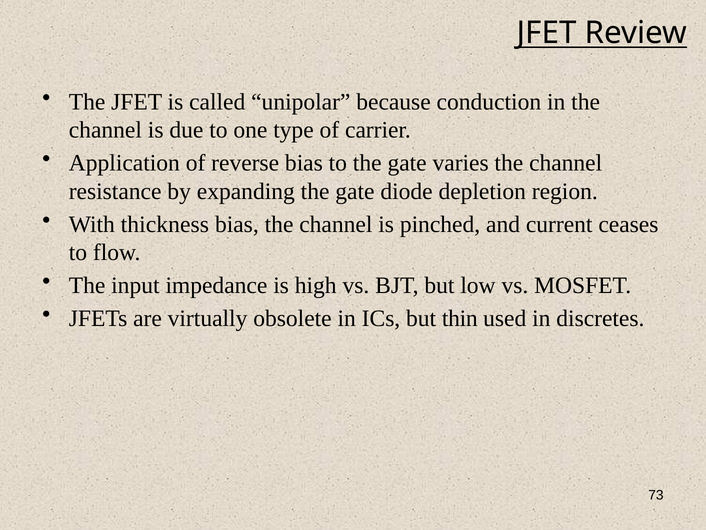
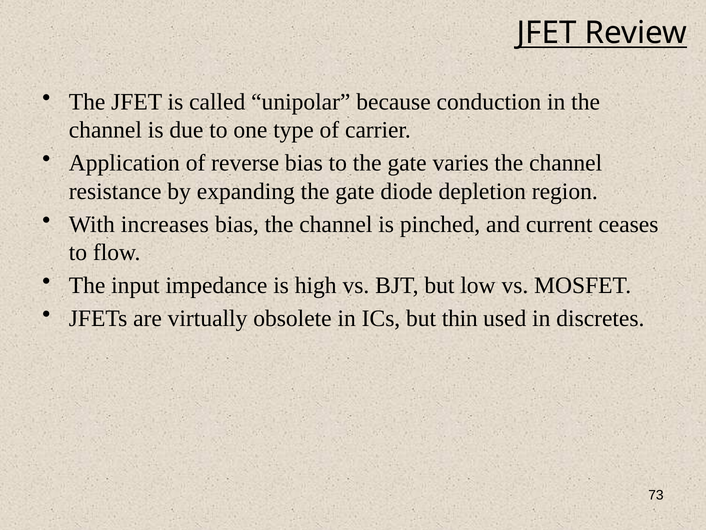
thickness: thickness -> increases (165, 224)
